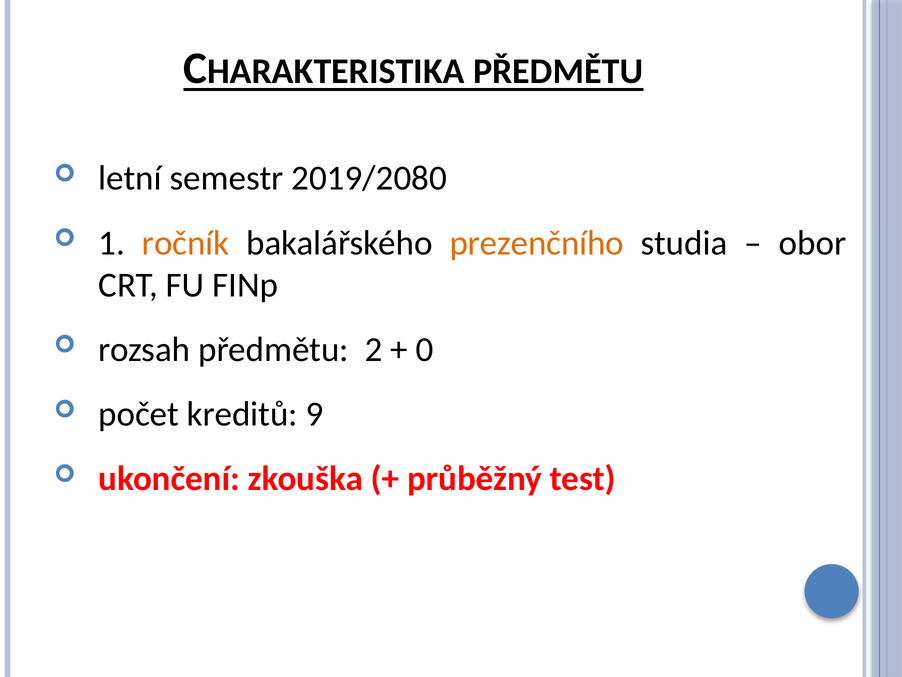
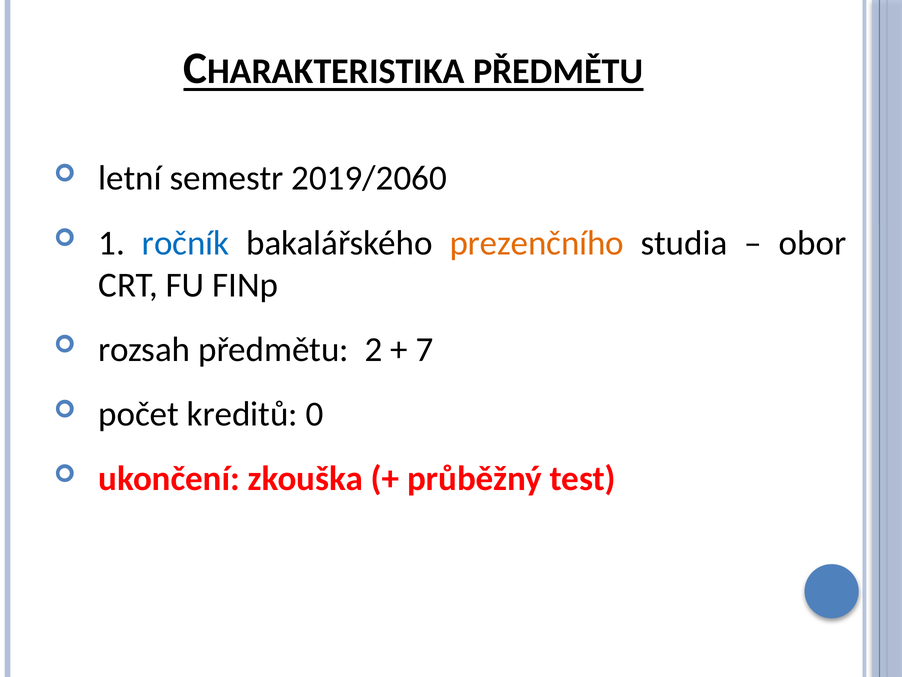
2019/2080: 2019/2080 -> 2019/2060 (369, 178)
ročník colour: orange -> blue (186, 243)
0: 0 -> 7 (425, 349)
9: 9 -> 0 (315, 414)
